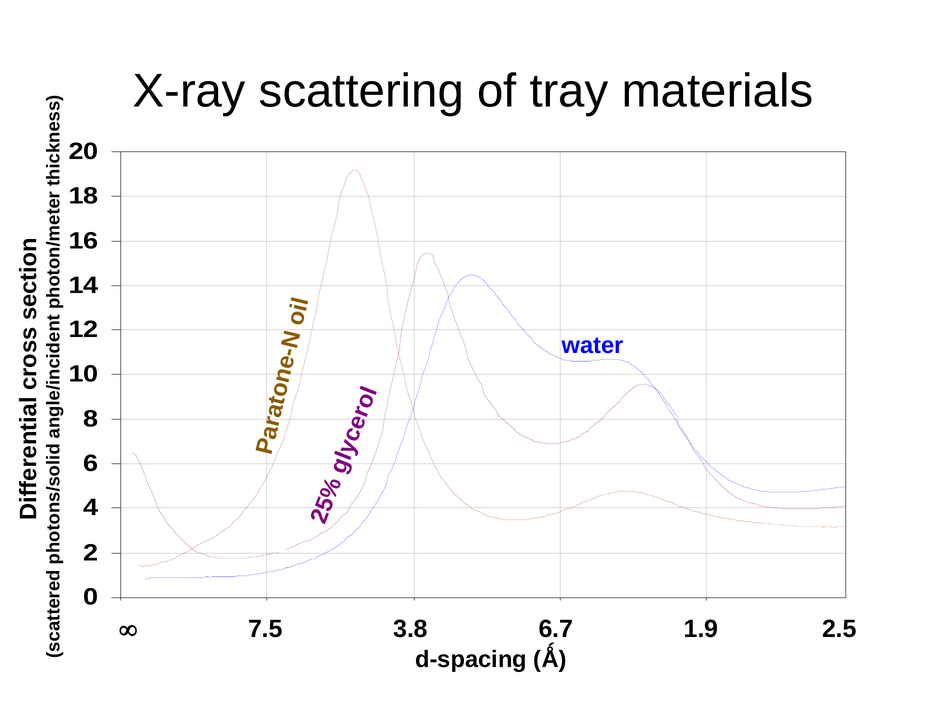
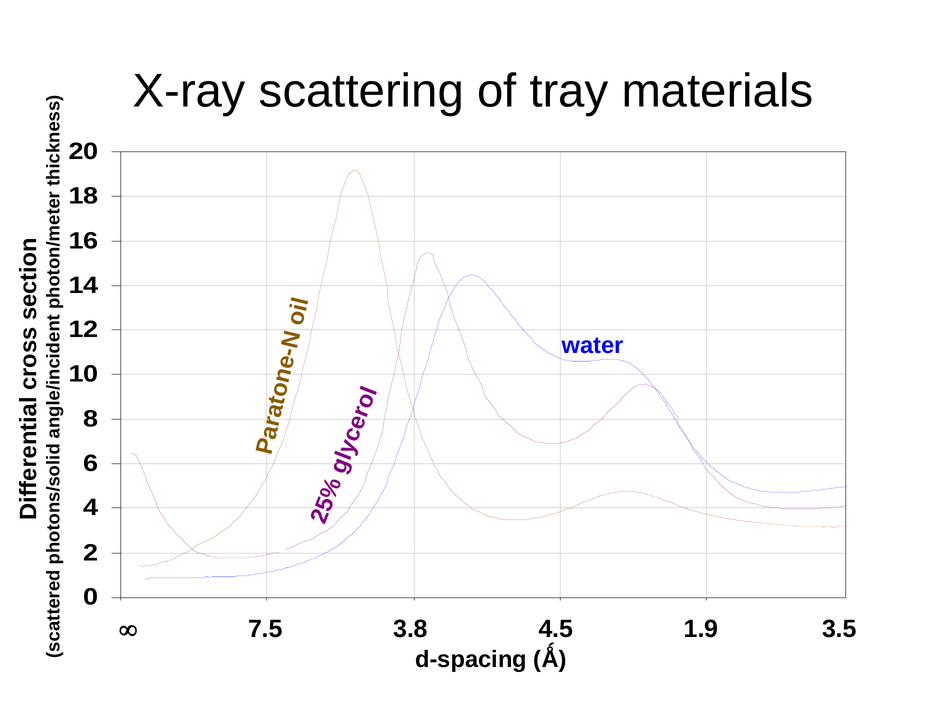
6.7: 6.7 -> 4.5 (556, 629)
2.5: 2.5 -> 3.5 (839, 629)
